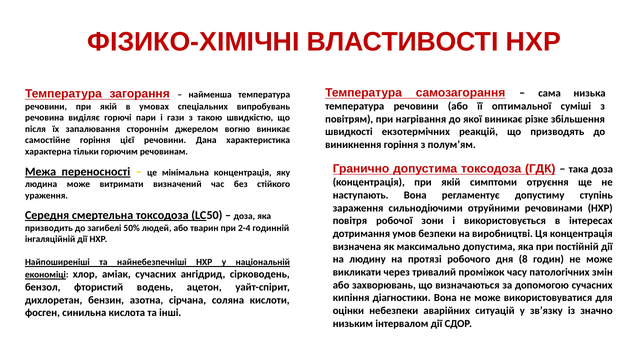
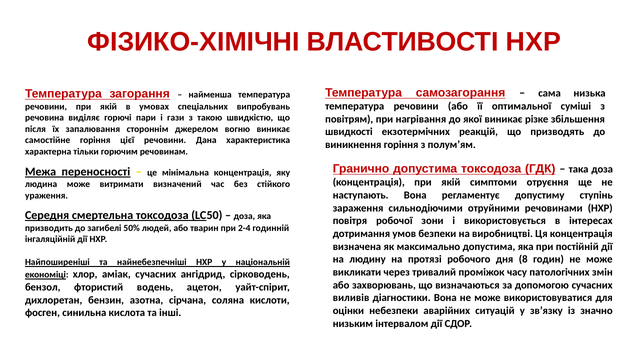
кипіння: кипіння -> виливів (351, 298)
